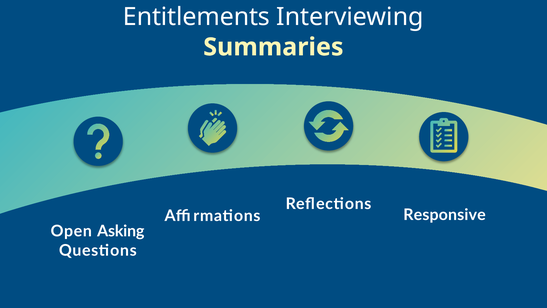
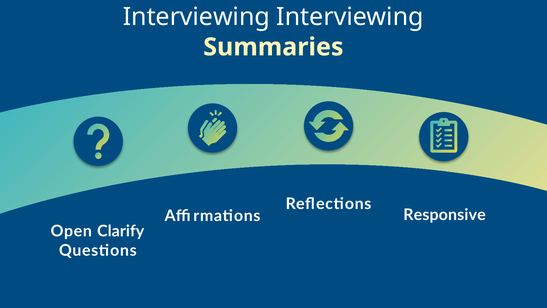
Entitlements: Entitlements -> Interviewing (196, 17)
Asking: Asking -> Clarify (121, 231)
